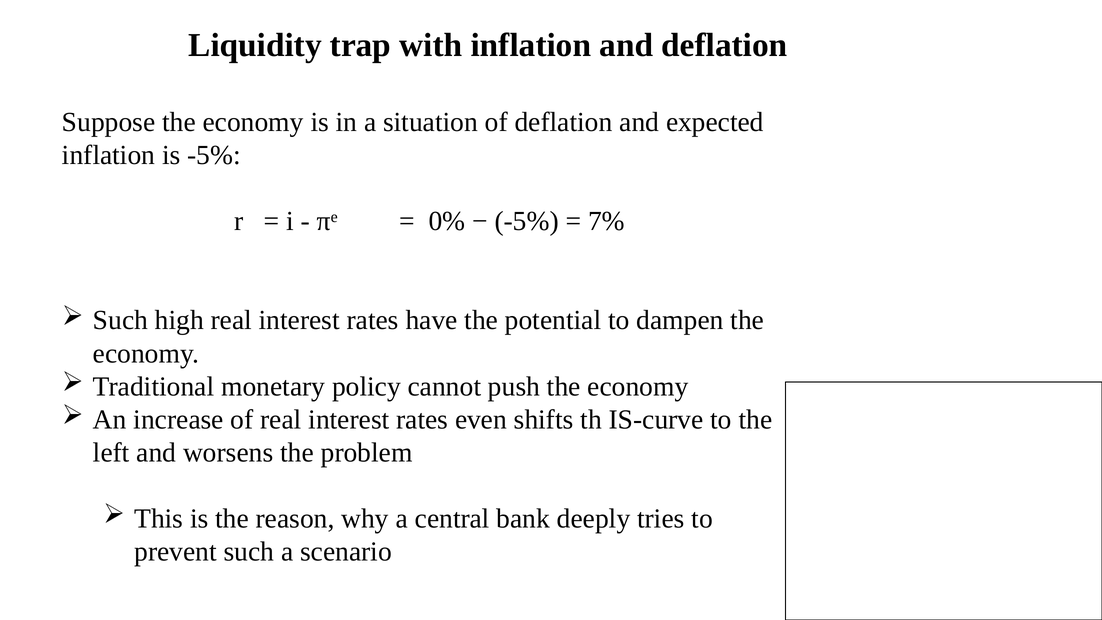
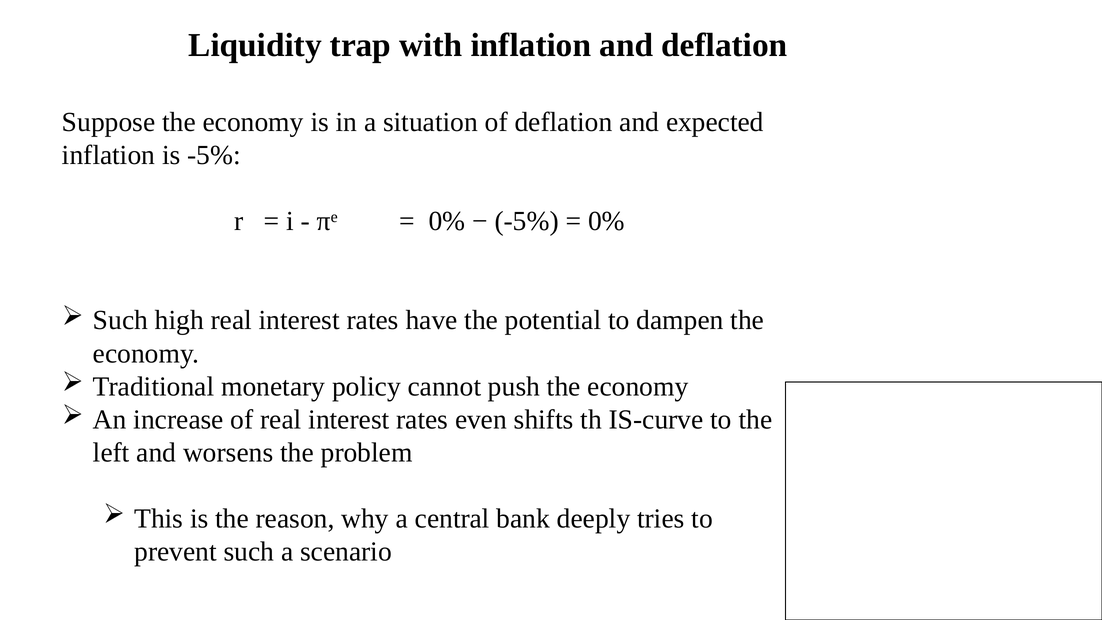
7%: 7% -> 0% (606, 221)
